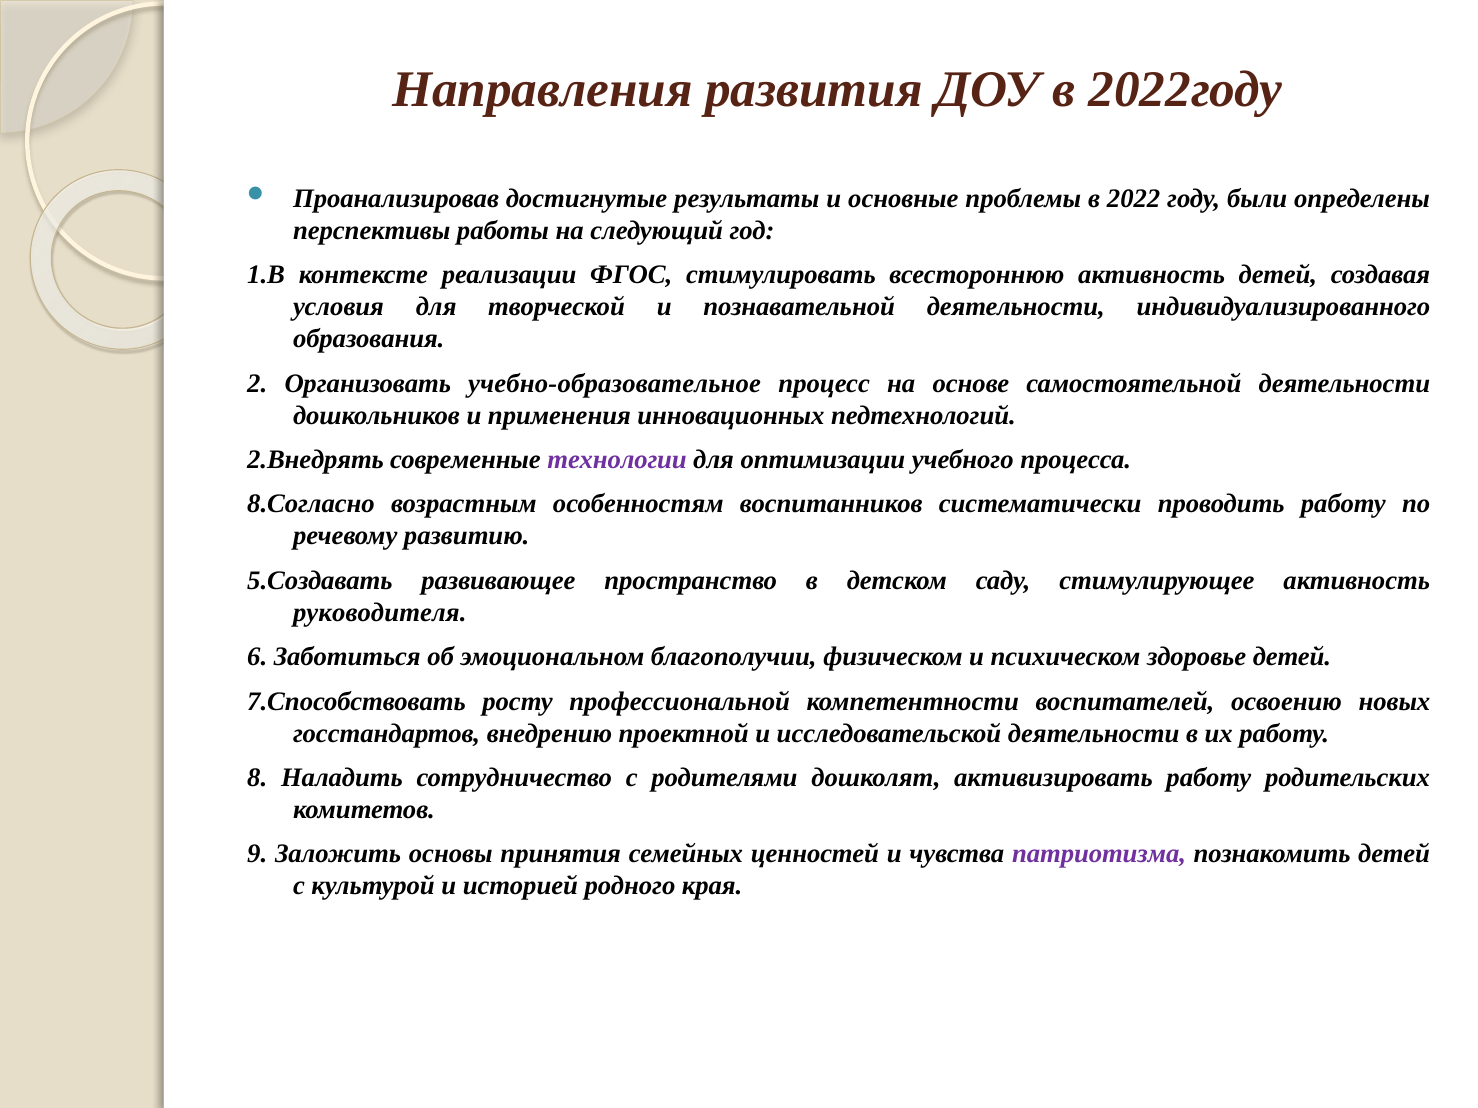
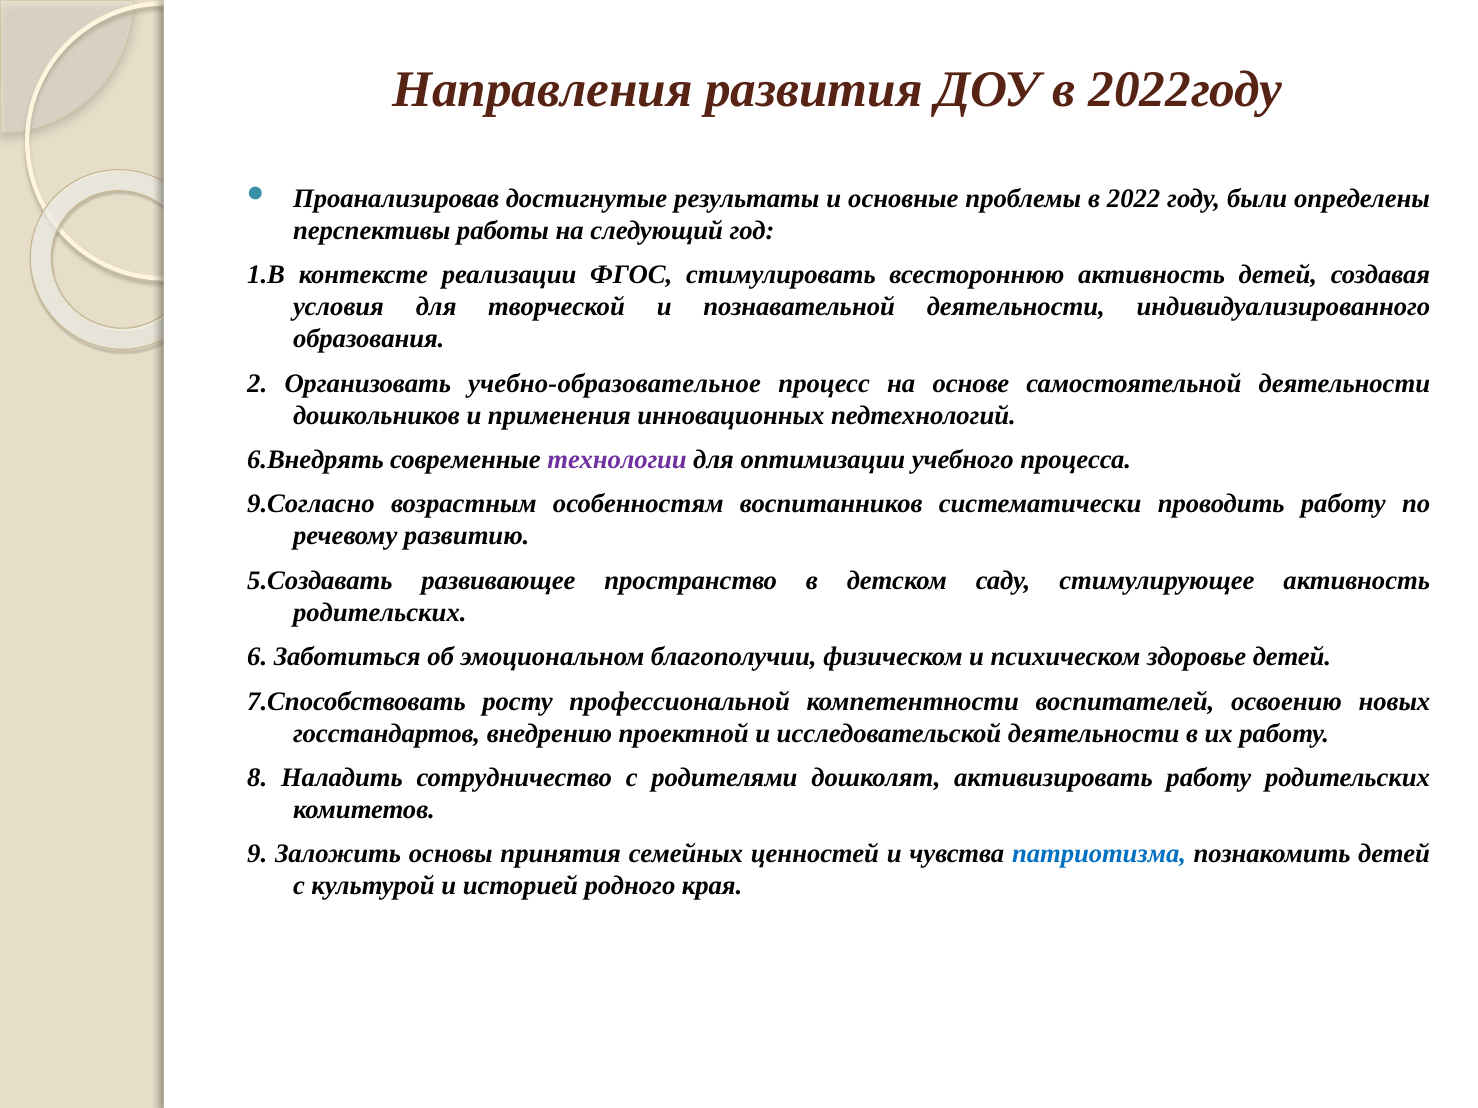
2.Внедрять: 2.Внедрять -> 6.Внедрять (316, 460)
8.Согласно: 8.Согласно -> 9.Согласно (311, 504)
руководителя: руководителя -> родительских (380, 613)
патриотизма colour: purple -> blue (1099, 854)
